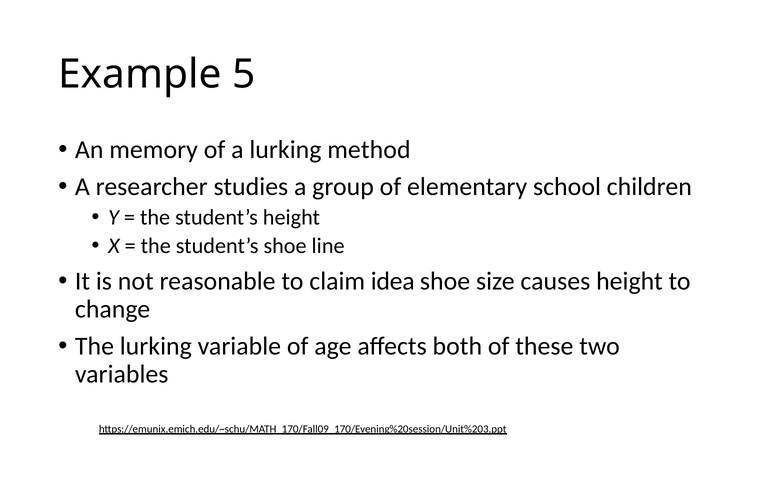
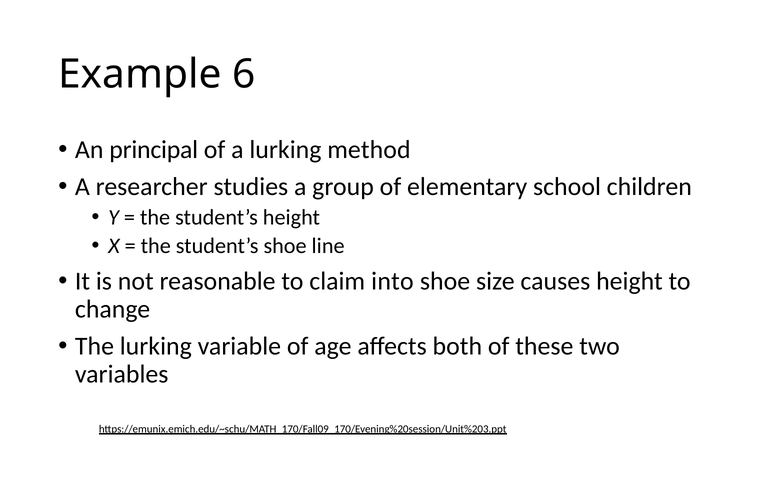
5: 5 -> 6 (244, 75)
memory: memory -> principal (154, 150)
idea: idea -> into (392, 281)
